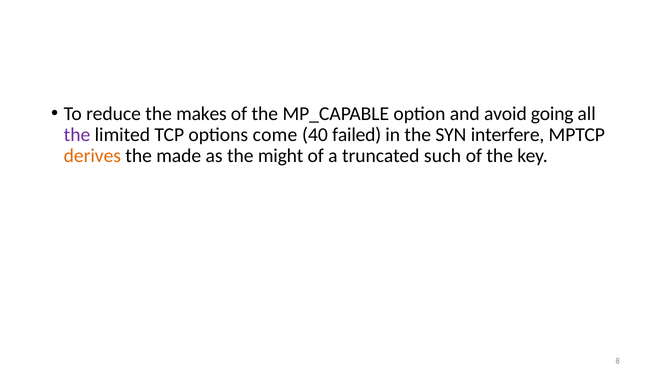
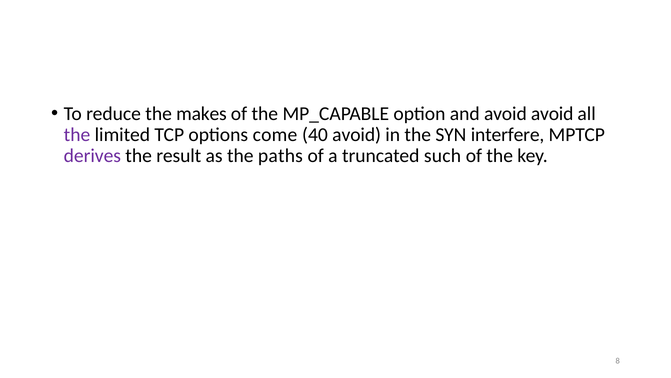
avoid going: going -> avoid (552, 113)
40 failed: failed -> avoid (357, 135)
derives colour: orange -> purple (92, 156)
made: made -> result (179, 156)
might: might -> paths (280, 156)
